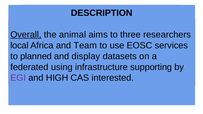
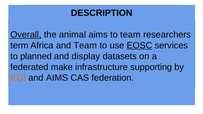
to three: three -> team (130, 35)
local: local -> term (19, 45)
EOSC underline: none -> present (140, 45)
using: using -> make (62, 67)
EGI colour: purple -> orange (18, 78)
and HIGH: HIGH -> AIMS (57, 78)
interested: interested -> federation (113, 78)
